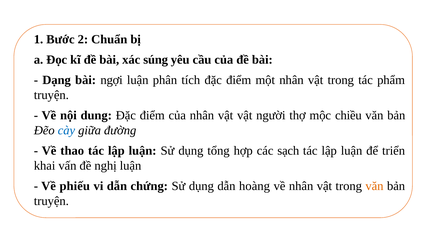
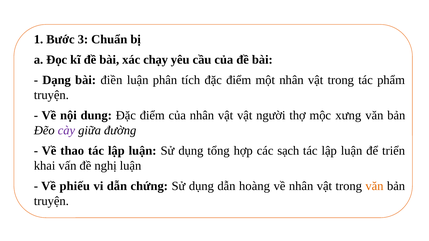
2: 2 -> 3 (83, 39)
súng: súng -> chạy (156, 60)
ngợi: ngợi -> điền (111, 80)
chiều: chiều -> xưng (348, 116)
cày colour: blue -> purple (66, 131)
